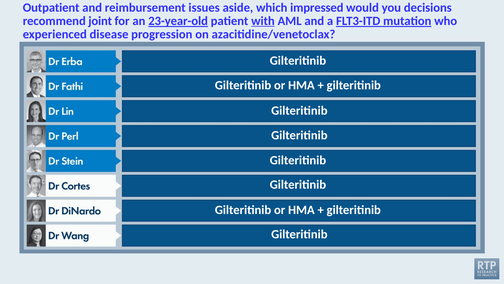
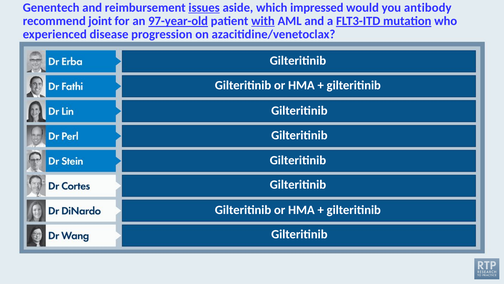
Outpatient: Outpatient -> Genentech (51, 8)
issues underline: none -> present (204, 8)
decisions: decisions -> antibody (428, 8)
23-year-old: 23-year-old -> 97-year-old (178, 21)
